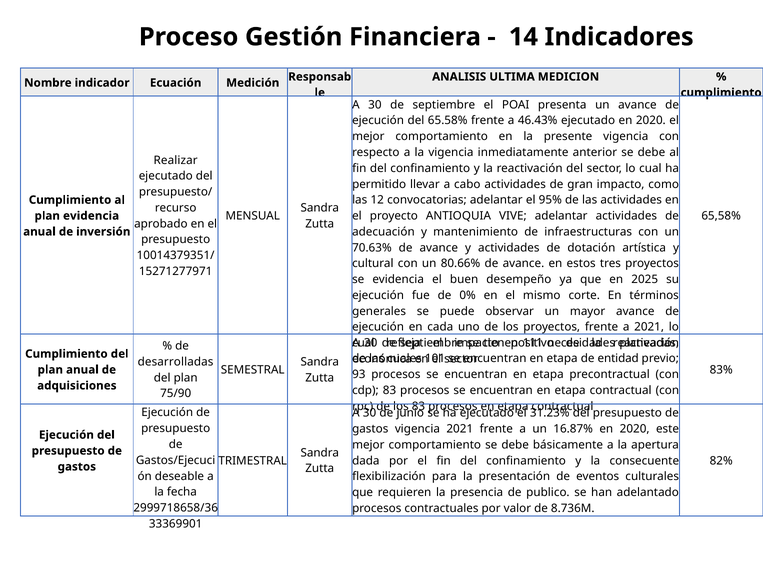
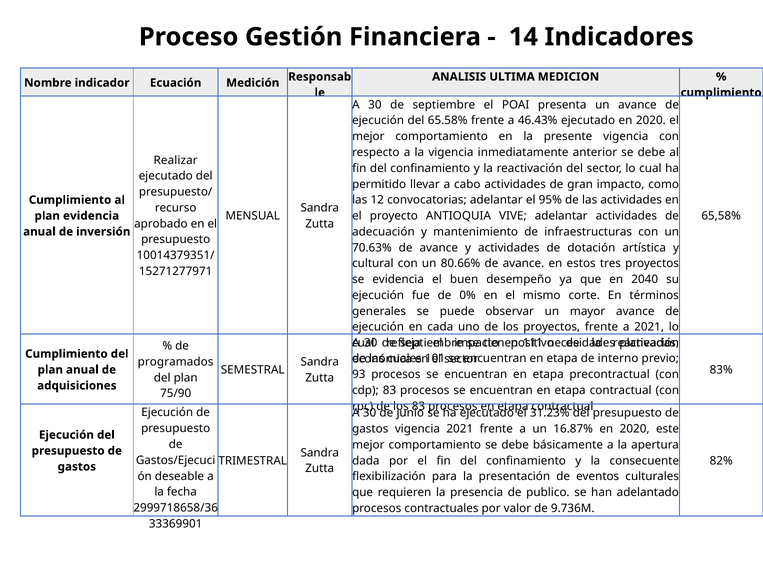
2025: 2025 -> 2040 (645, 280)
entidad: entidad -> interno (618, 359)
desarrolladas: desarrolladas -> programados (176, 362)
8.736M: 8.736M -> 9.736M (573, 509)
